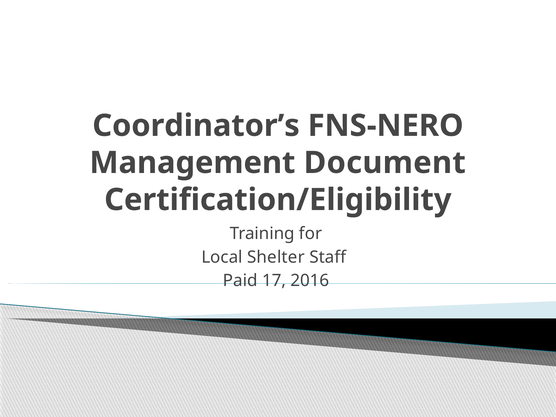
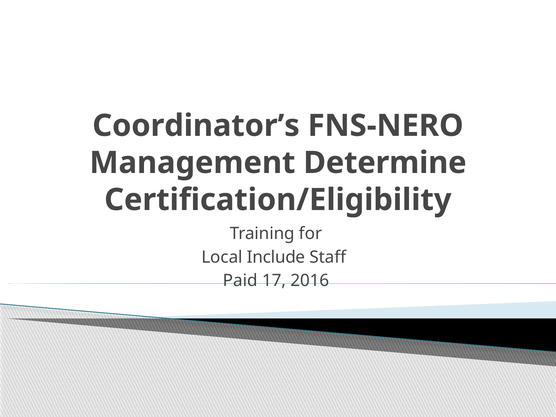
Document: Document -> Determine (385, 163)
Shelter: Shelter -> Include (276, 257)
